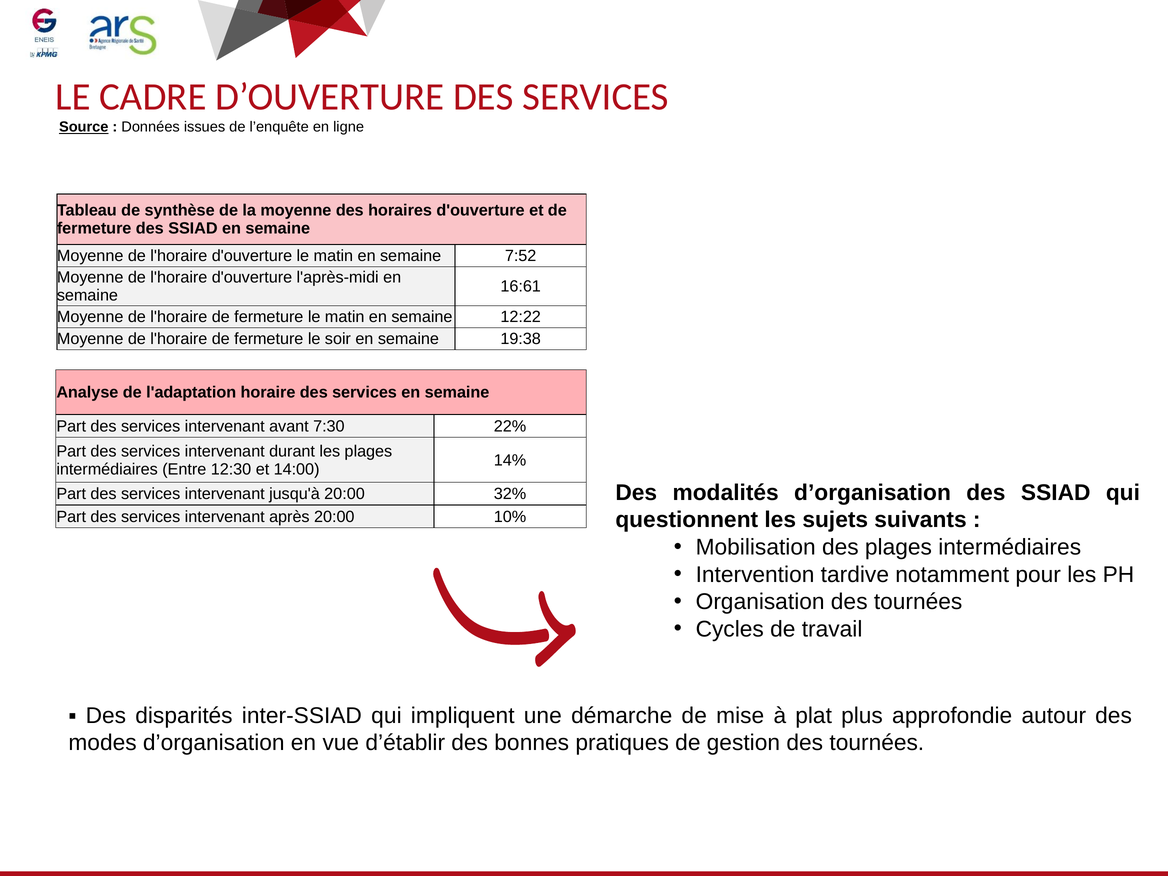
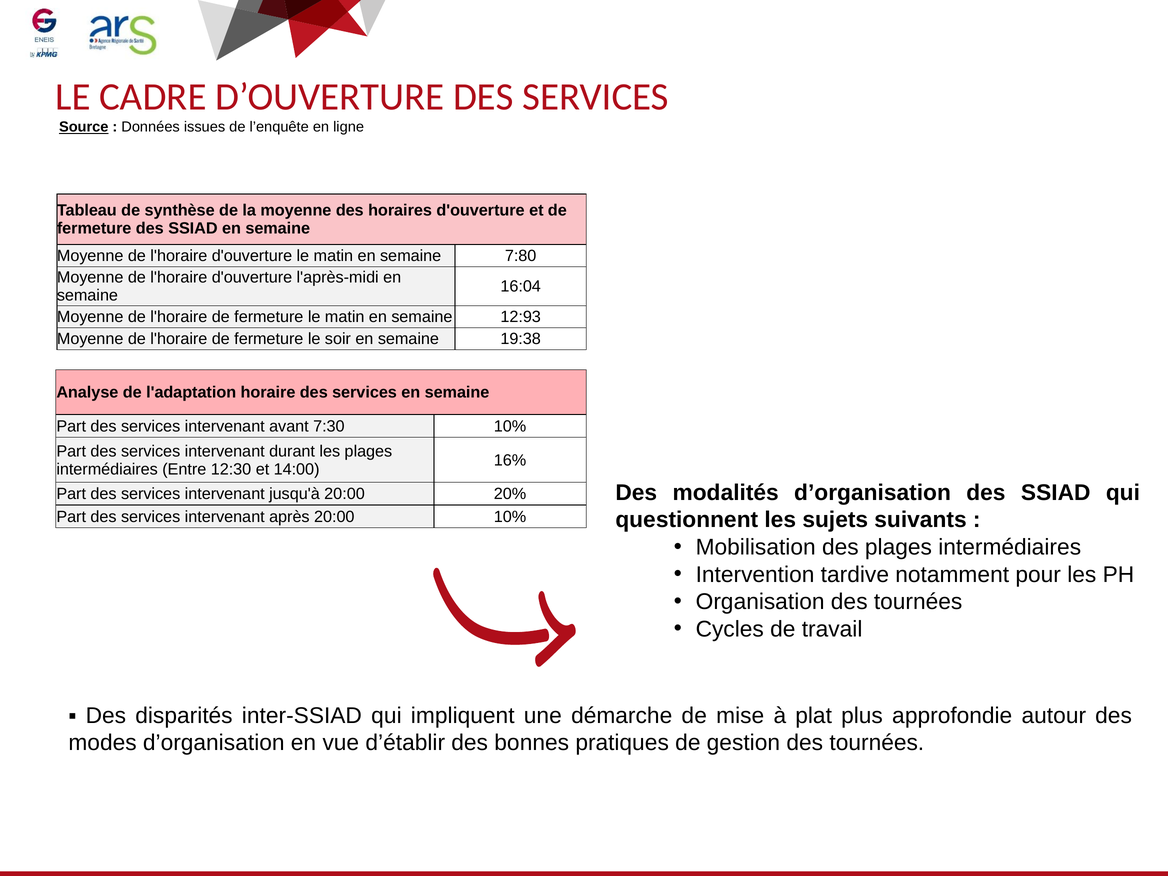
7:52: 7:52 -> 7:80 (521, 256)
16:61: 16:61 -> 16:04 (521, 286)
12:22: 12:22 -> 12:93 (521, 317)
7:30 22%: 22% -> 10% (510, 426)
14%: 14% -> 16% (510, 460)
32%: 32% -> 20% (510, 494)
